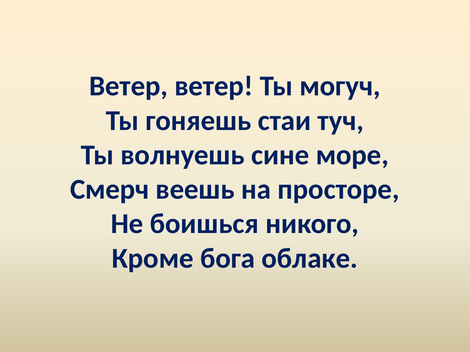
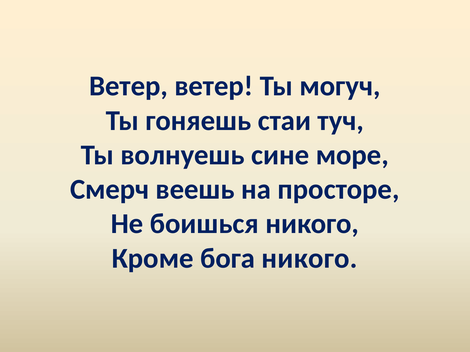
бога облаке: облаке -> никого (310, 259)
